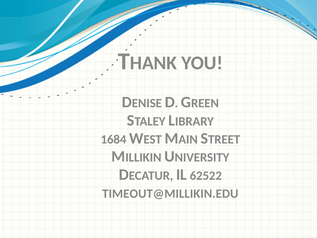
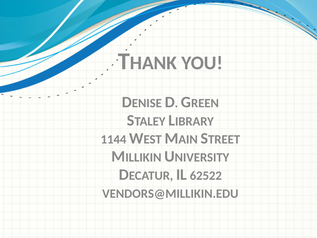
1684: 1684 -> 1144 (113, 139)
TIMEOUT@MILLIKIN.EDU: TIMEOUT@MILLIKIN.EDU -> VENDORS@MILLIKIN.EDU (170, 193)
